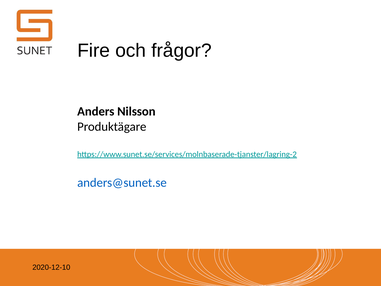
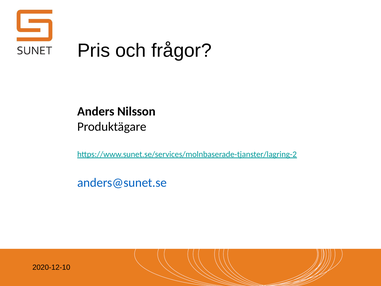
Fire: Fire -> Pris (94, 51)
